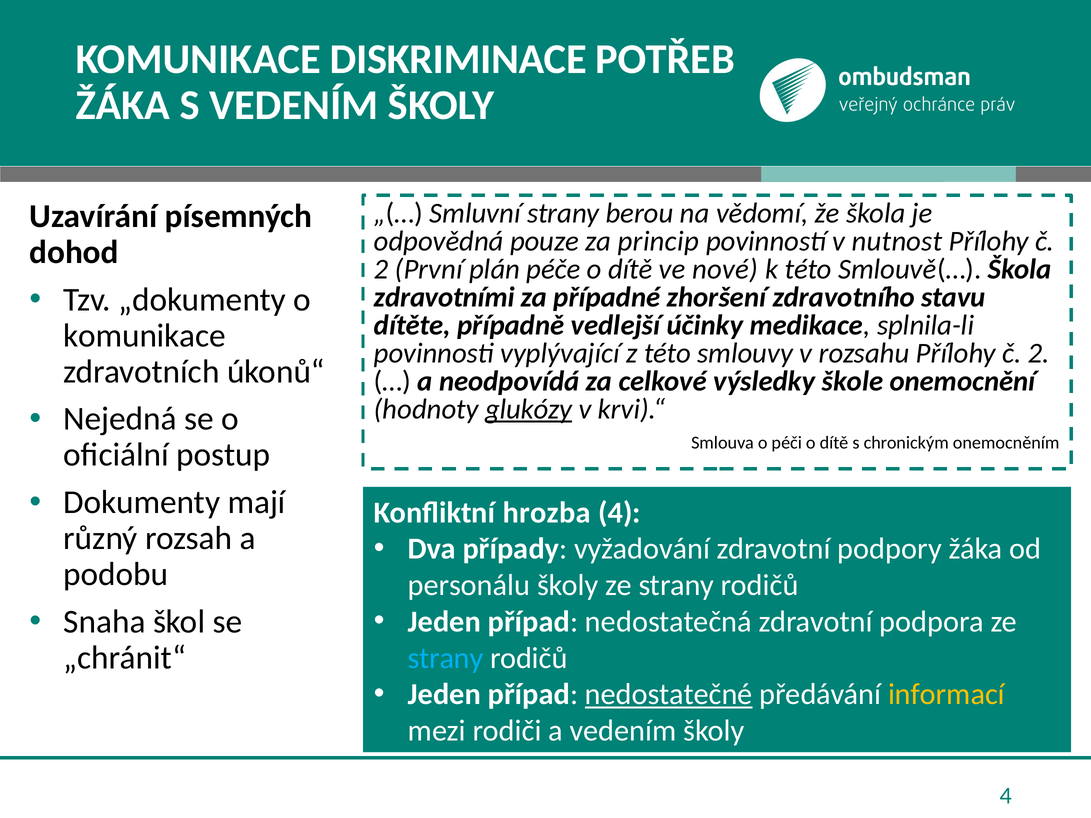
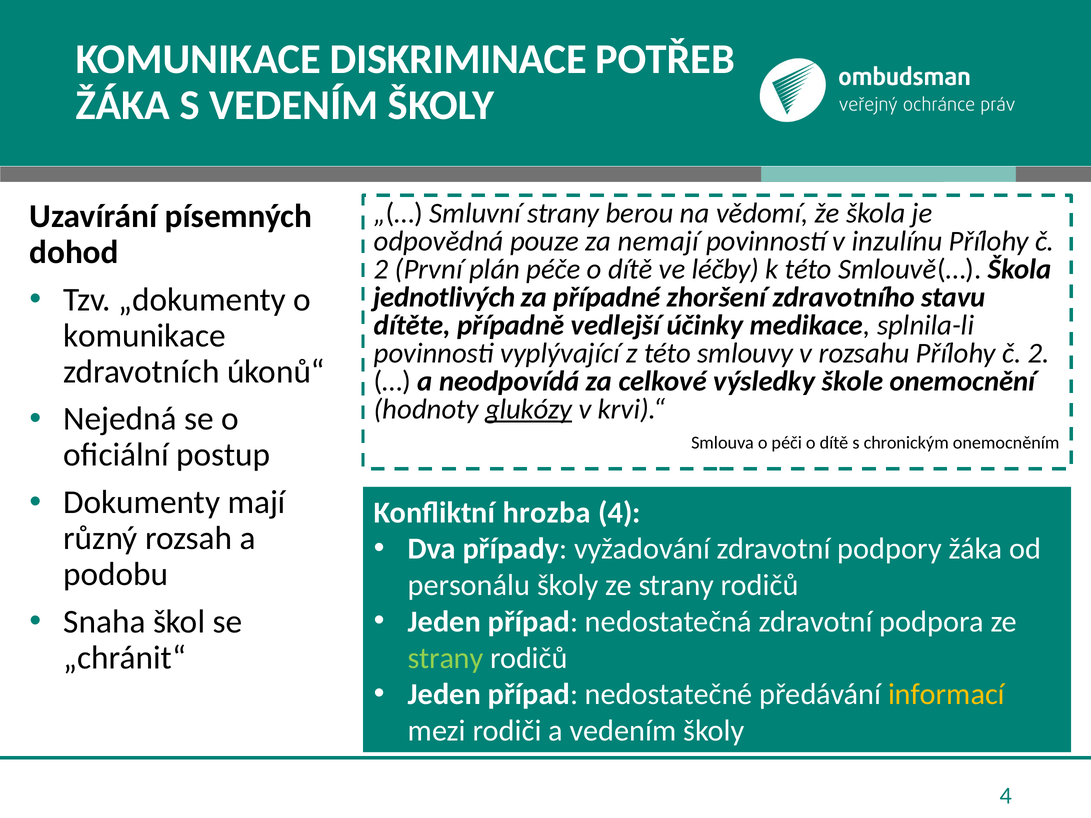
princip: princip -> nemají (658, 242)
nutnost: nutnost -> inzulínu (897, 242)
nové: nové -> léčby (726, 269)
zdravotními: zdravotními -> jednotlivých (444, 297)
strany colour: light blue -> light green (446, 658)
nedostatečné underline: present -> none (669, 695)
